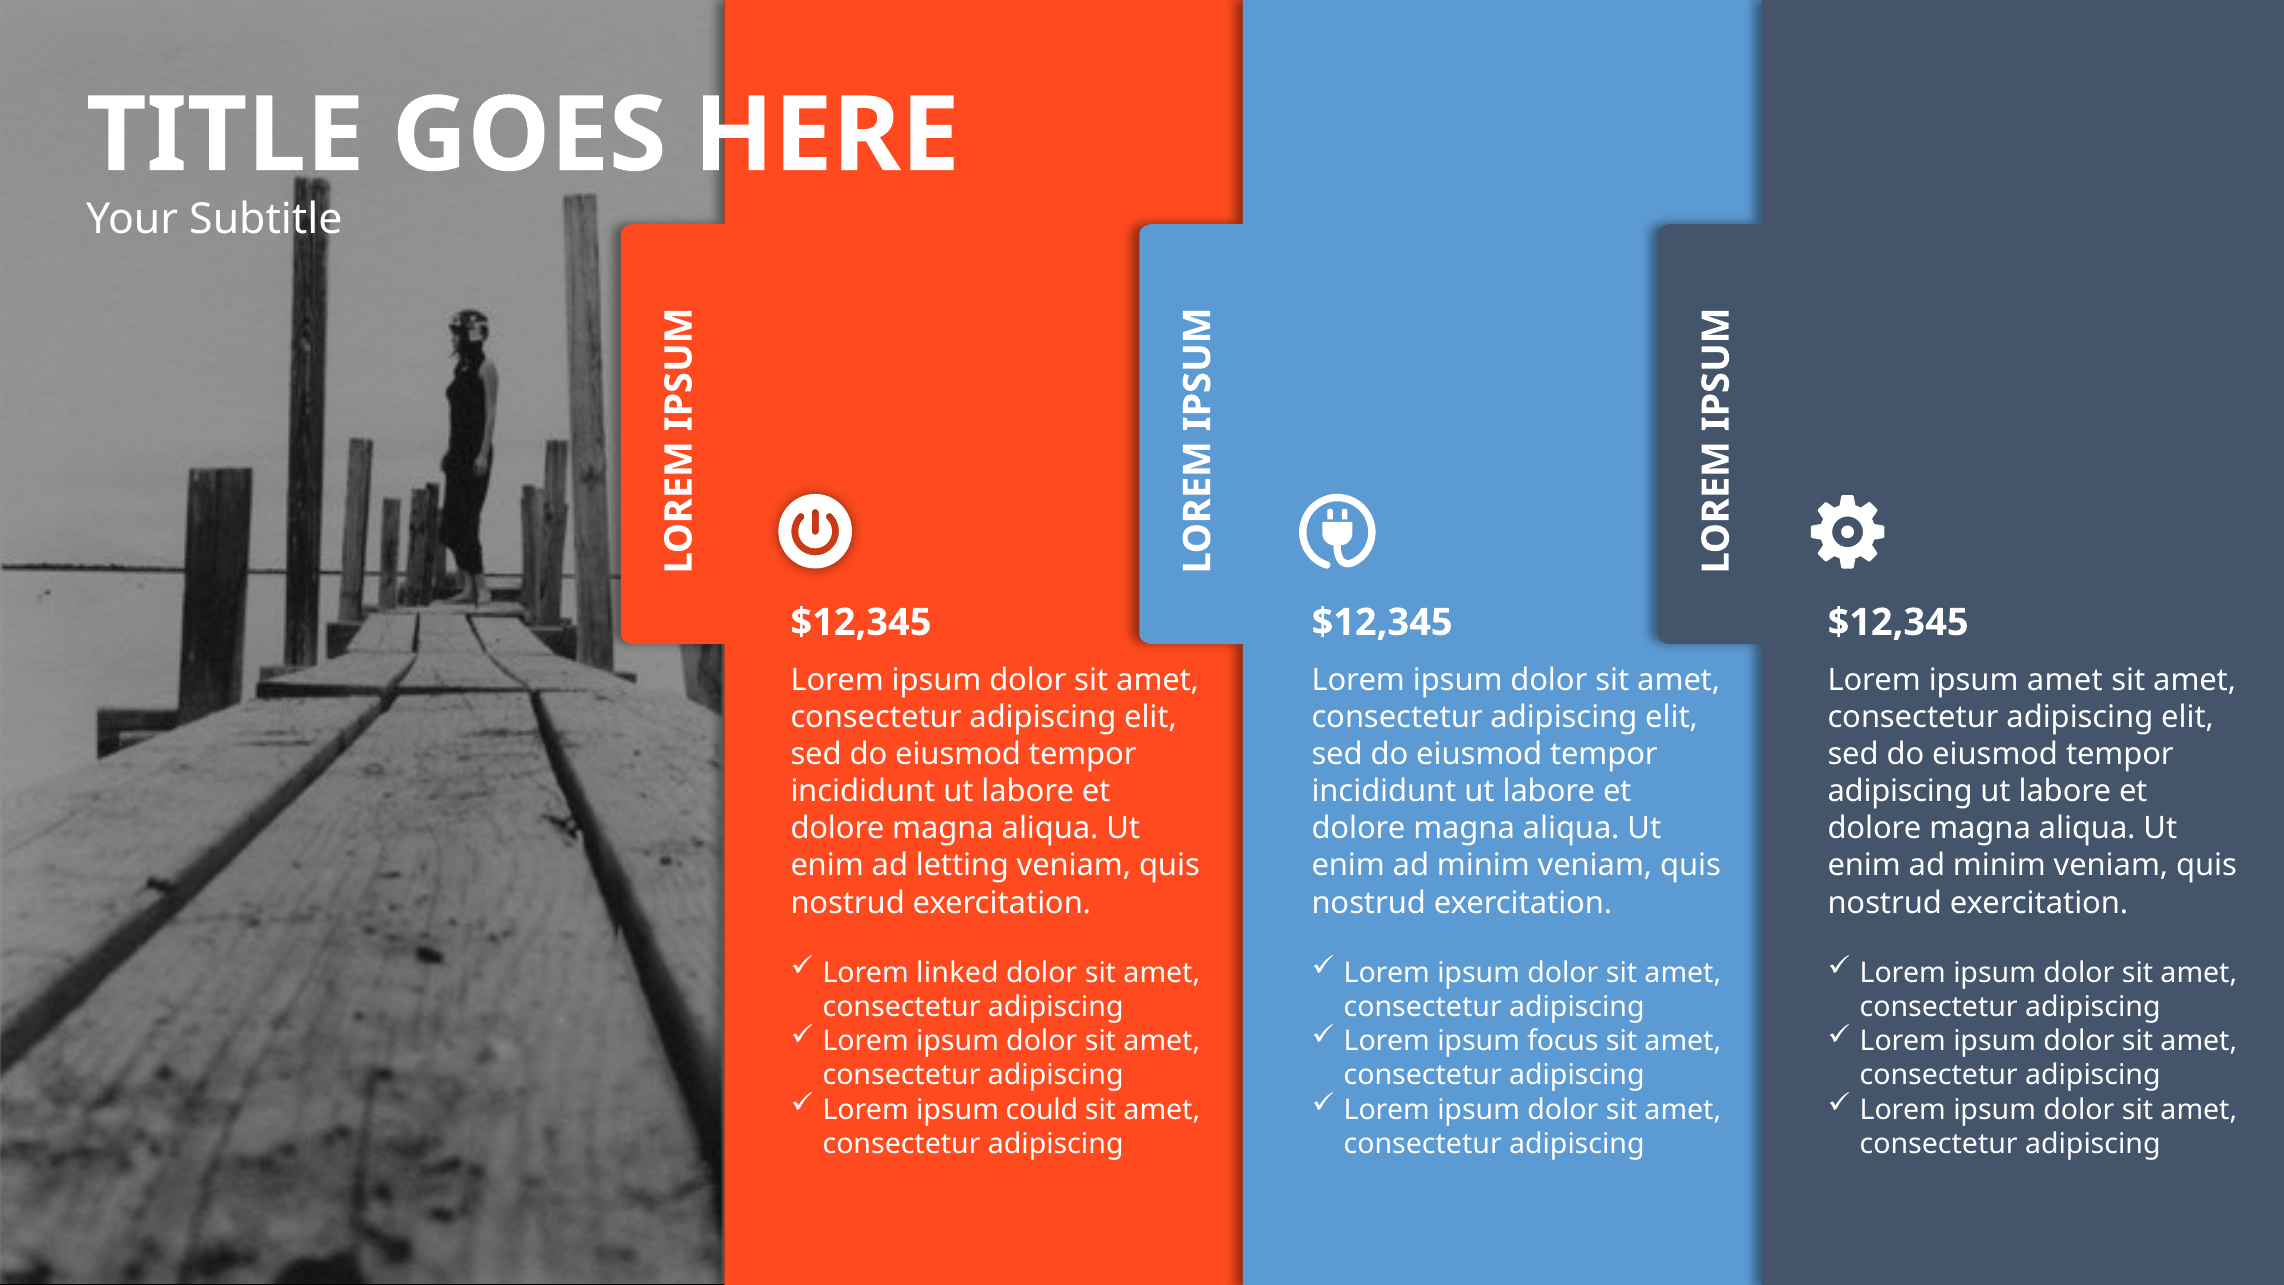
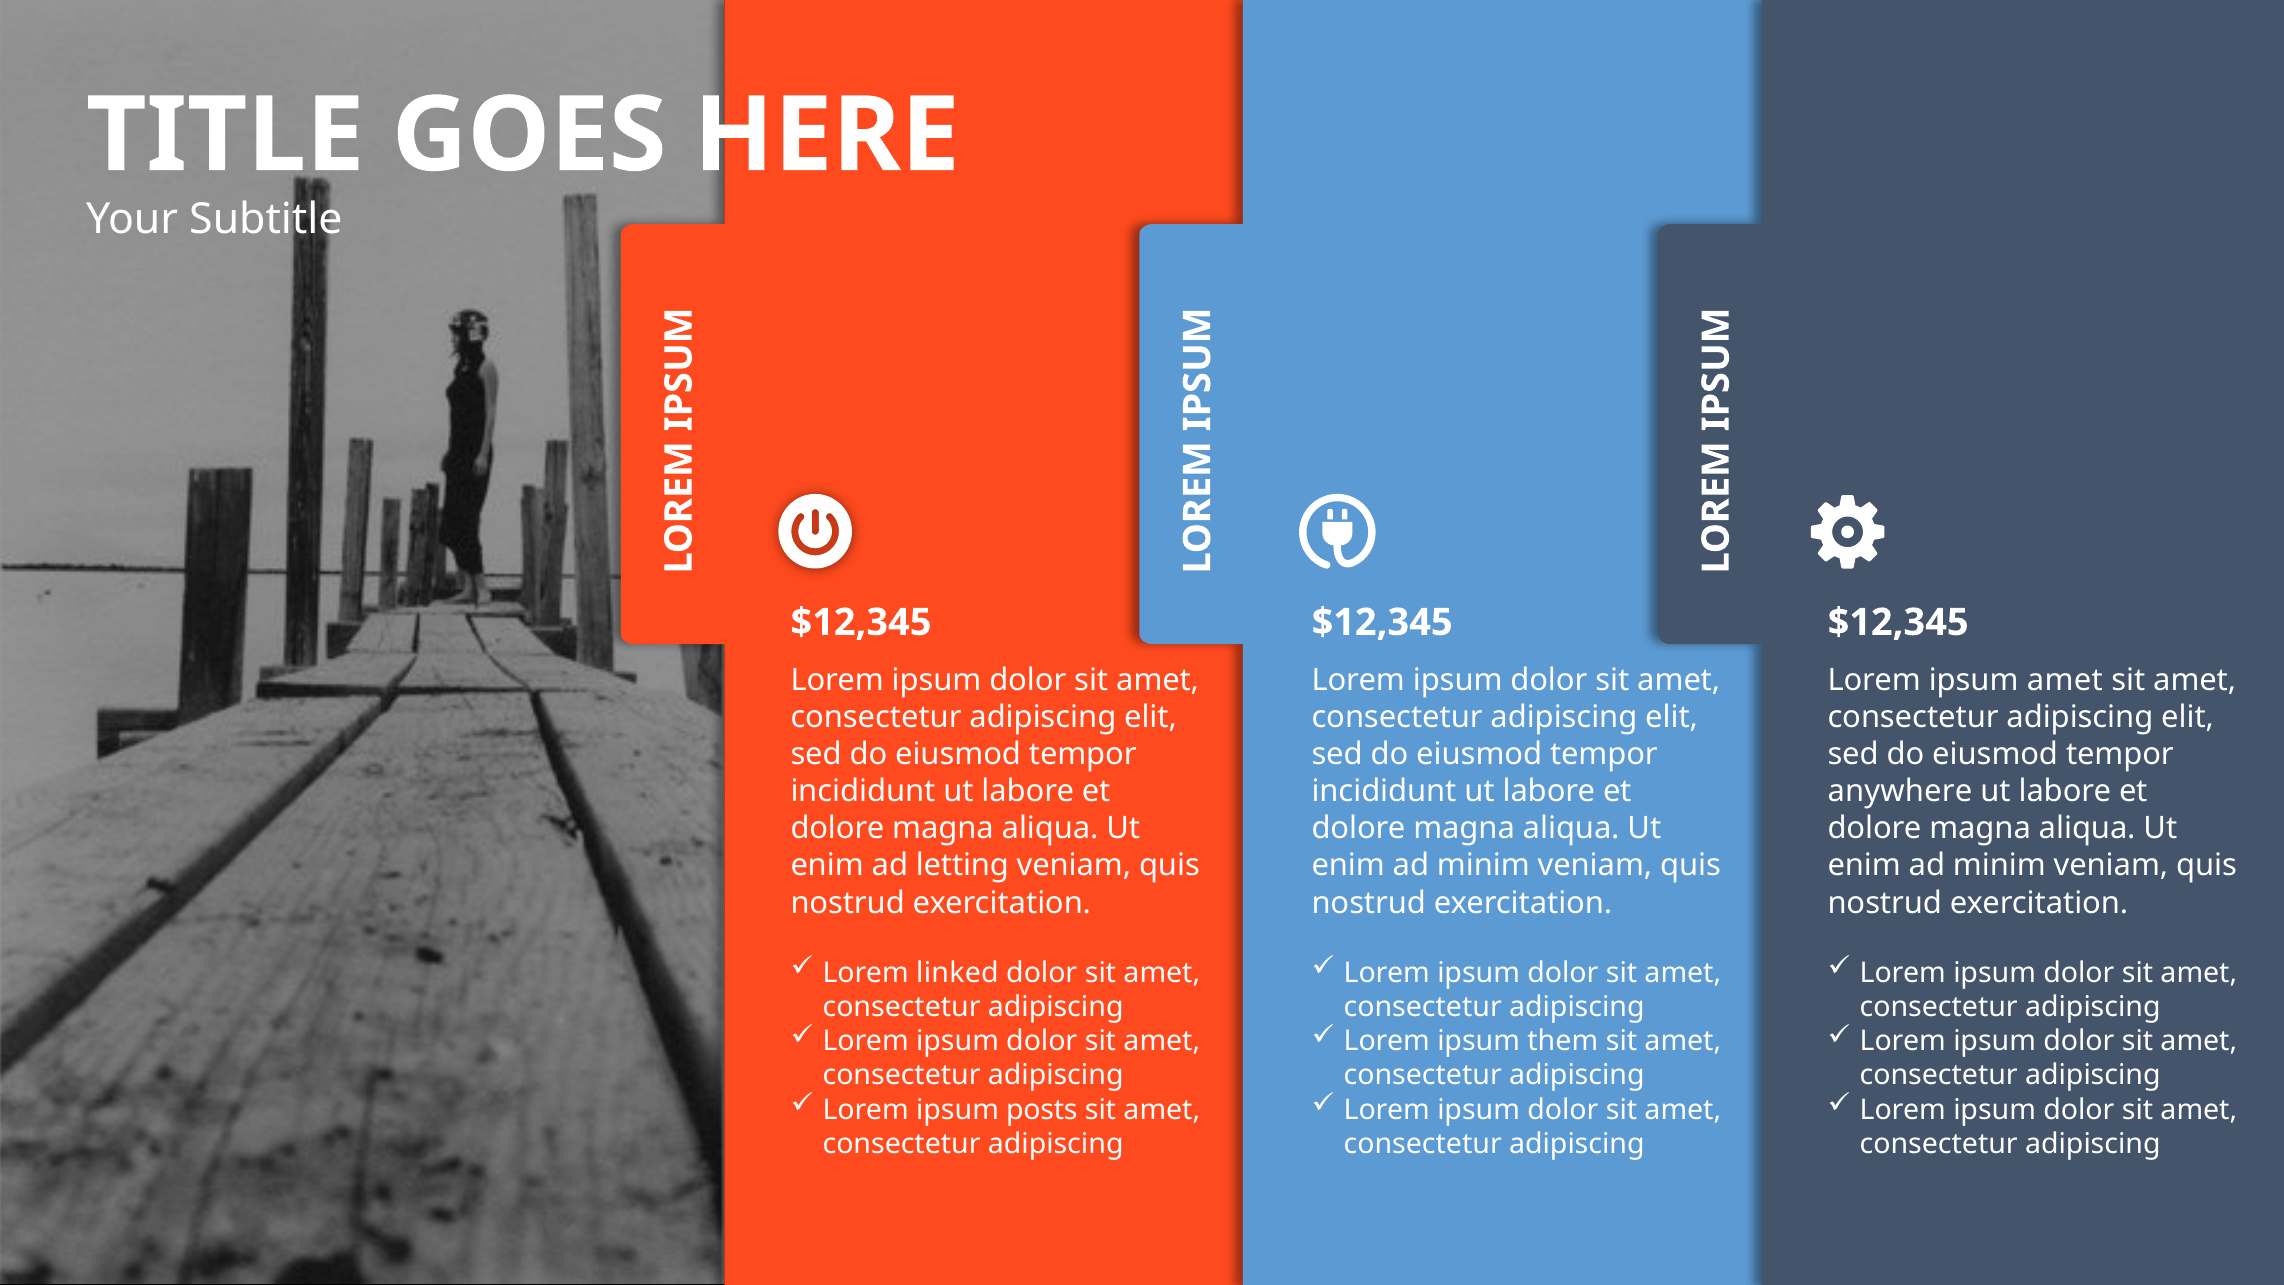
adipiscing: adipiscing -> anywhere (1900, 791)
focus: focus -> them (1563, 1041)
could: could -> posts (1042, 1110)
